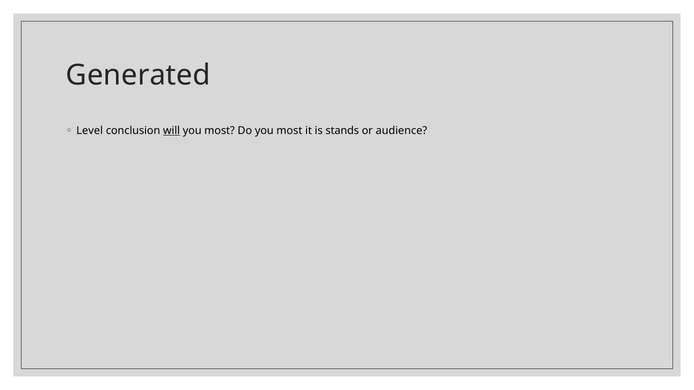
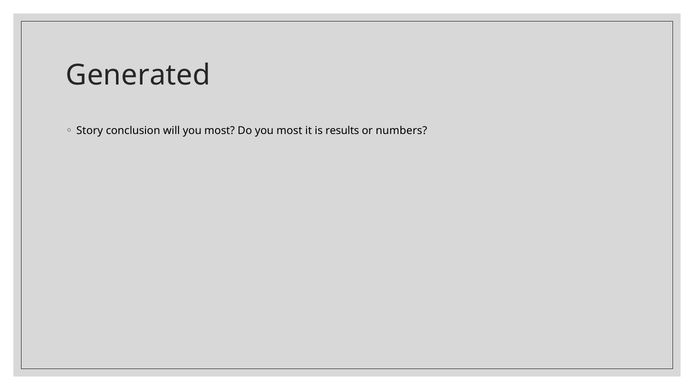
Level: Level -> Story (90, 131)
will underline: present -> none (172, 131)
stands: stands -> results (342, 131)
audience: audience -> numbers (401, 131)
